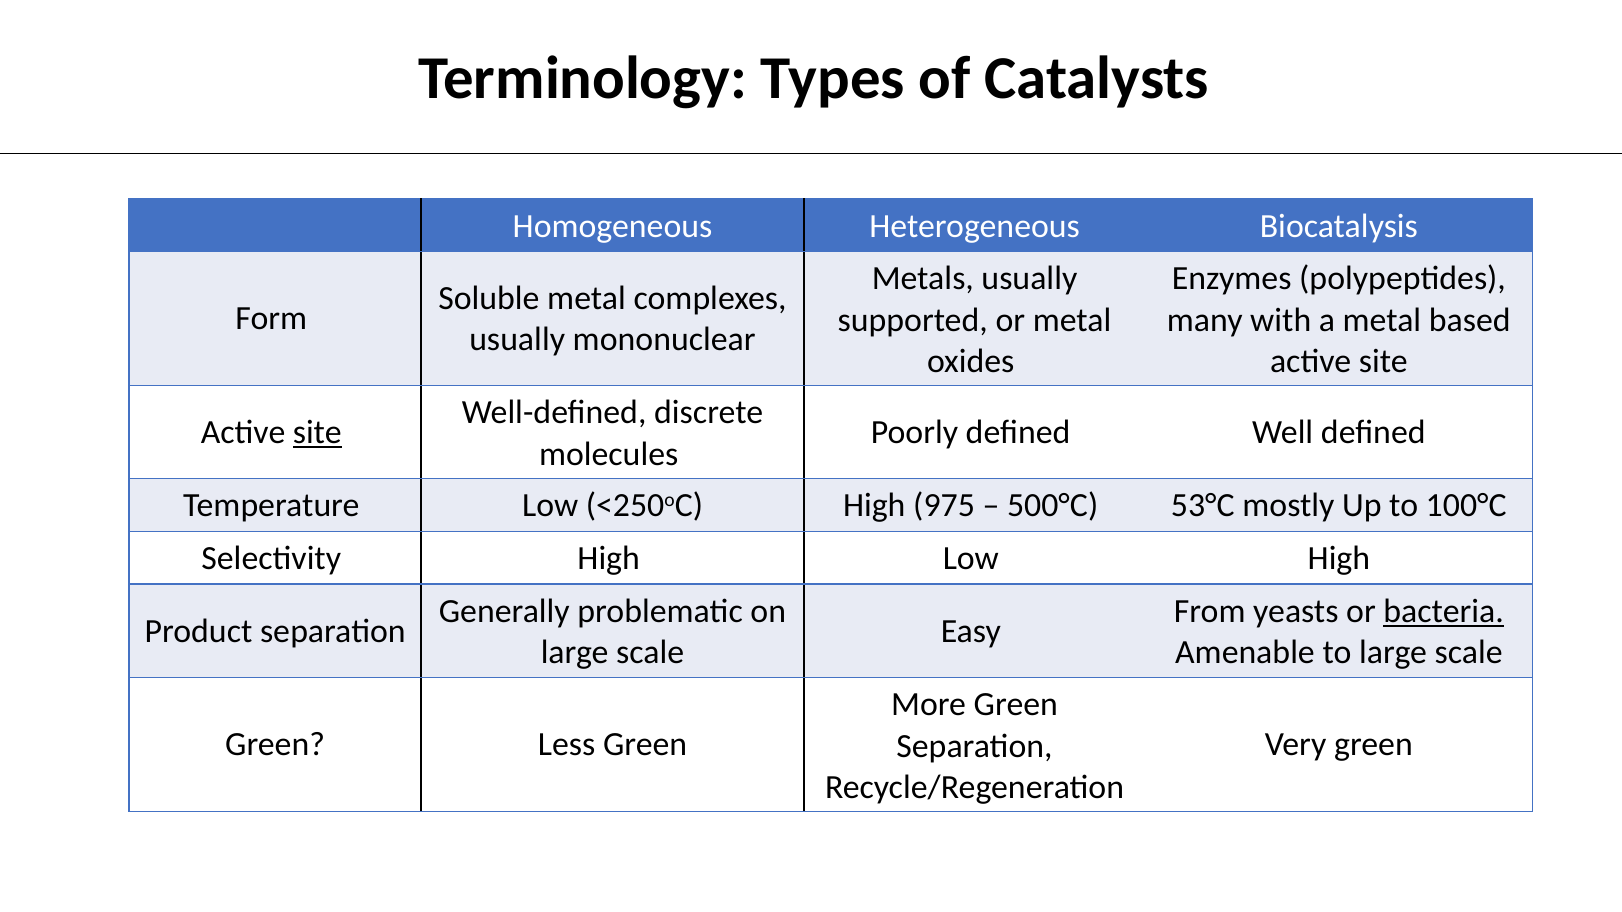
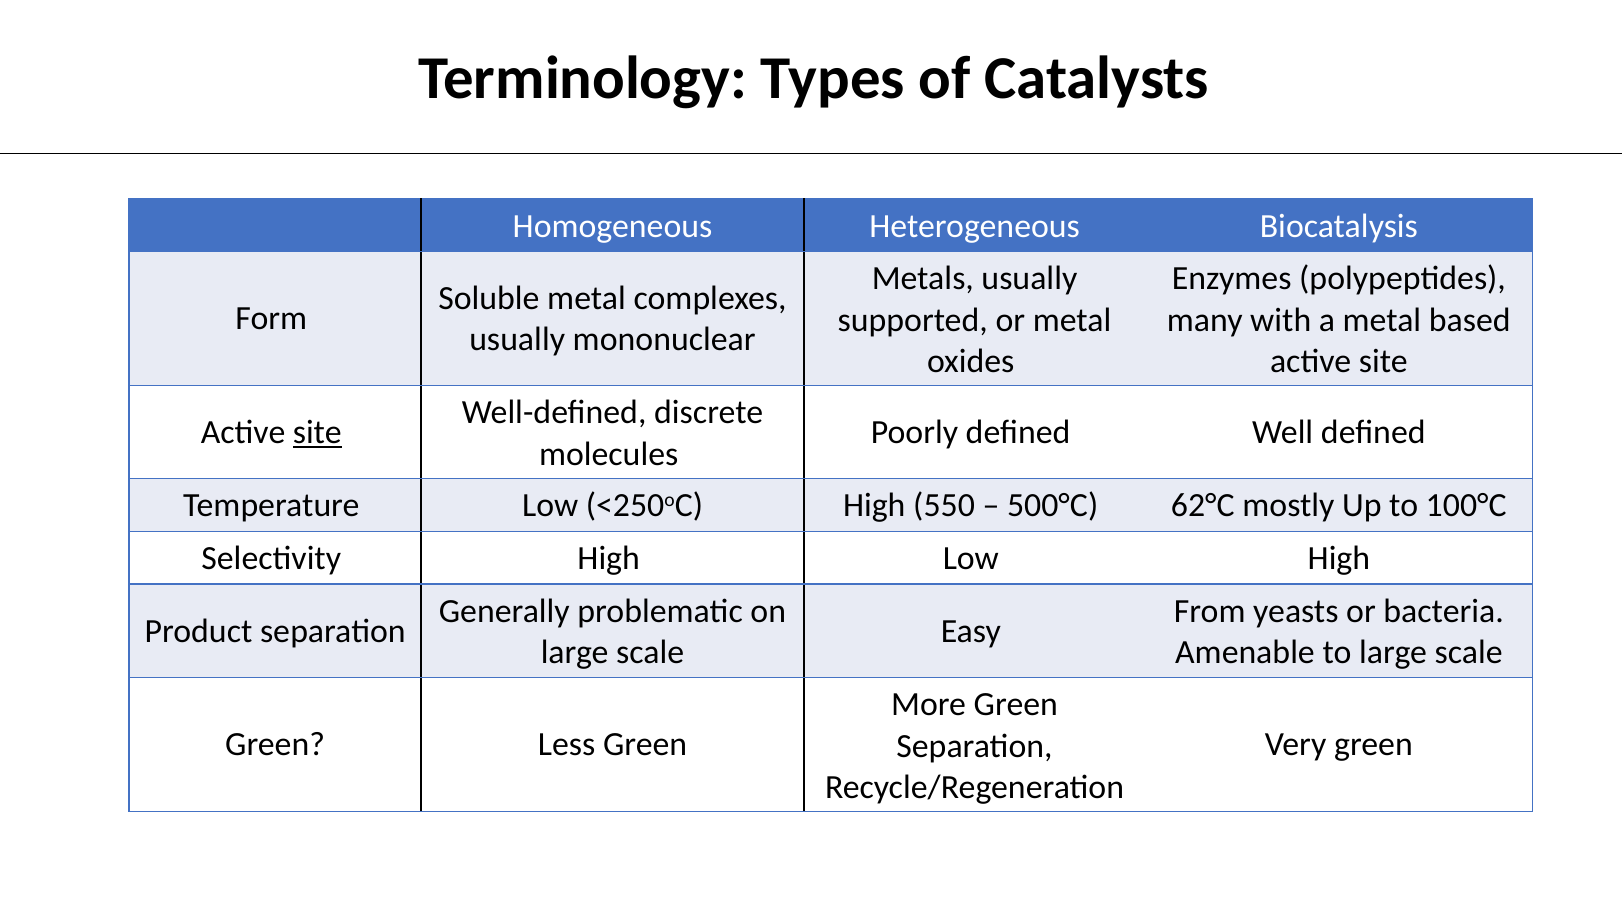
975: 975 -> 550 (944, 506)
53°C: 53°C -> 62°C (1203, 506)
bacteria underline: present -> none (1444, 612)
